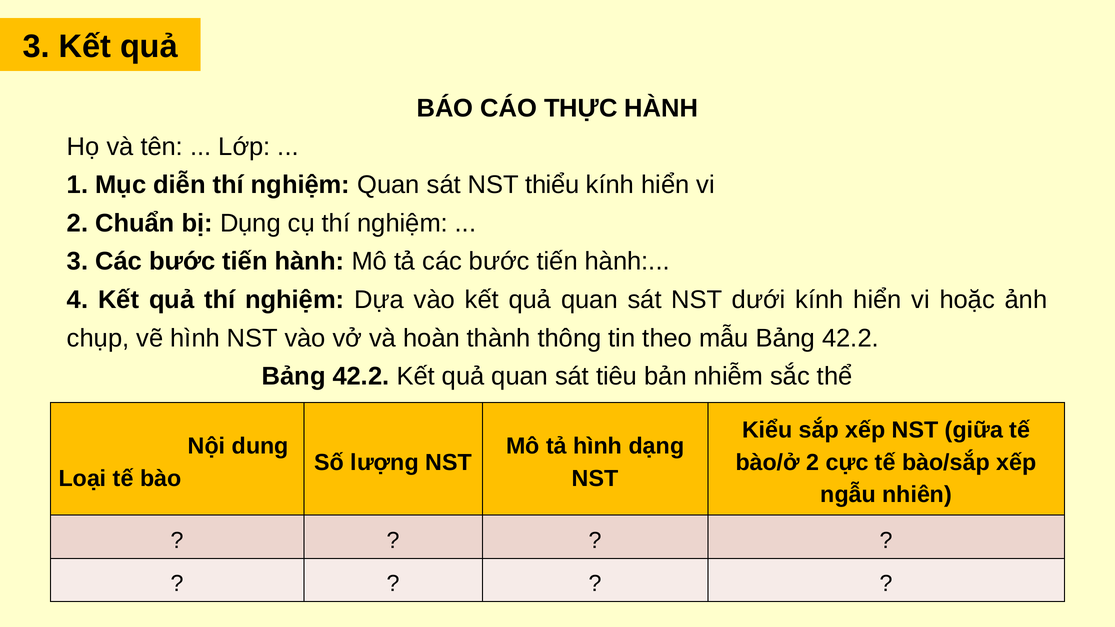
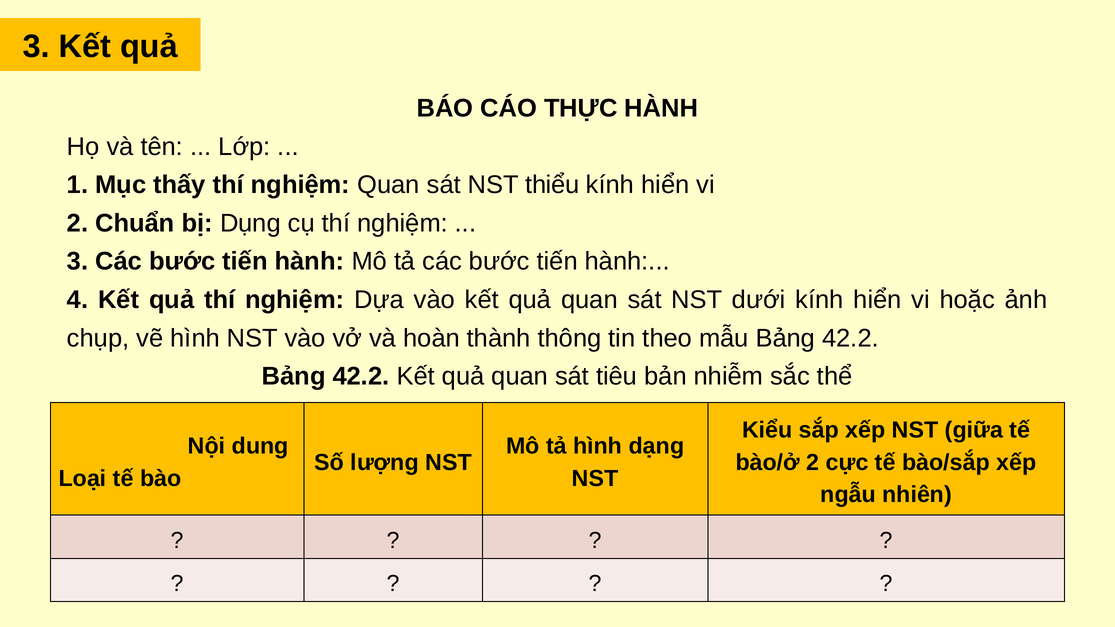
diễn: diễn -> thấy (179, 185)
